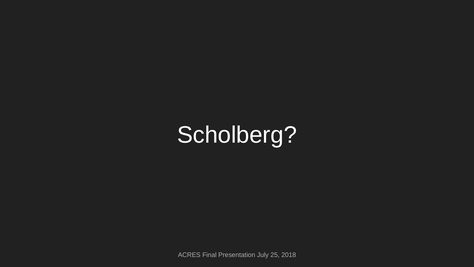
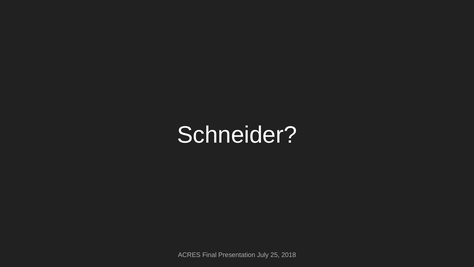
Scholberg: Scholberg -> Schneider (237, 135)
